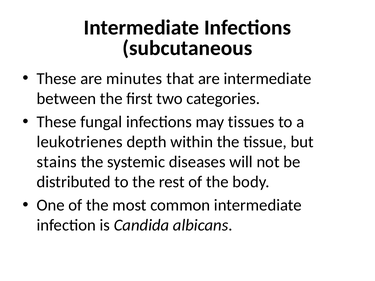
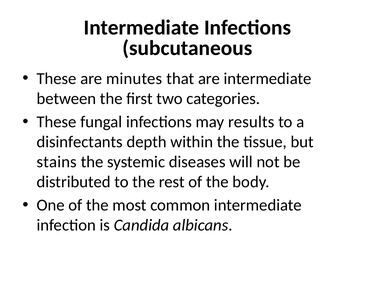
tissues: tissues -> results (251, 122)
leukotrienes: leukotrienes -> disinfectants (80, 142)
